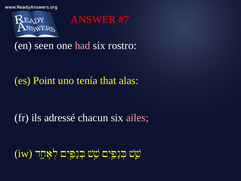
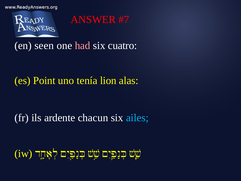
rostro: rostro -> cuatro (123, 46)
that: that -> lion (108, 80)
adressé: adressé -> ardente (60, 118)
ailes colour: pink -> light blue (137, 118)
